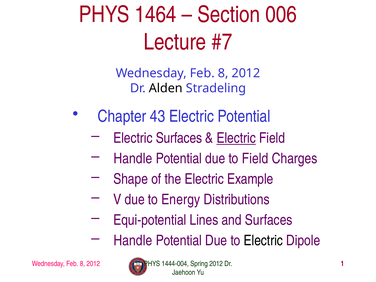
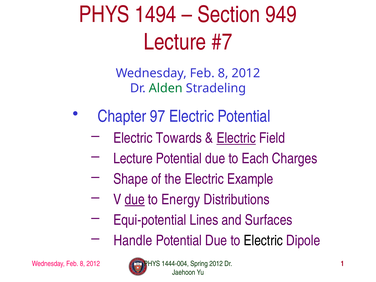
1464: 1464 -> 1494 (156, 14)
006: 006 -> 949 (281, 14)
Alden colour: black -> green (166, 88)
43: 43 -> 97 (158, 116)
Electric Surfaces: Surfaces -> Towards (179, 138)
Handle: Handle -> Lecture (133, 159)
to Field: Field -> Each (255, 159)
due underline: none -> present (135, 200)
